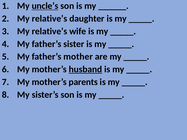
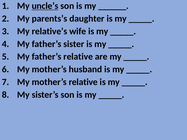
relative’s: relative’s -> parents’s (50, 19)
father’s mother: mother -> relative (78, 57)
husband underline: present -> none (85, 69)
mother’s parents: parents -> relative (83, 82)
